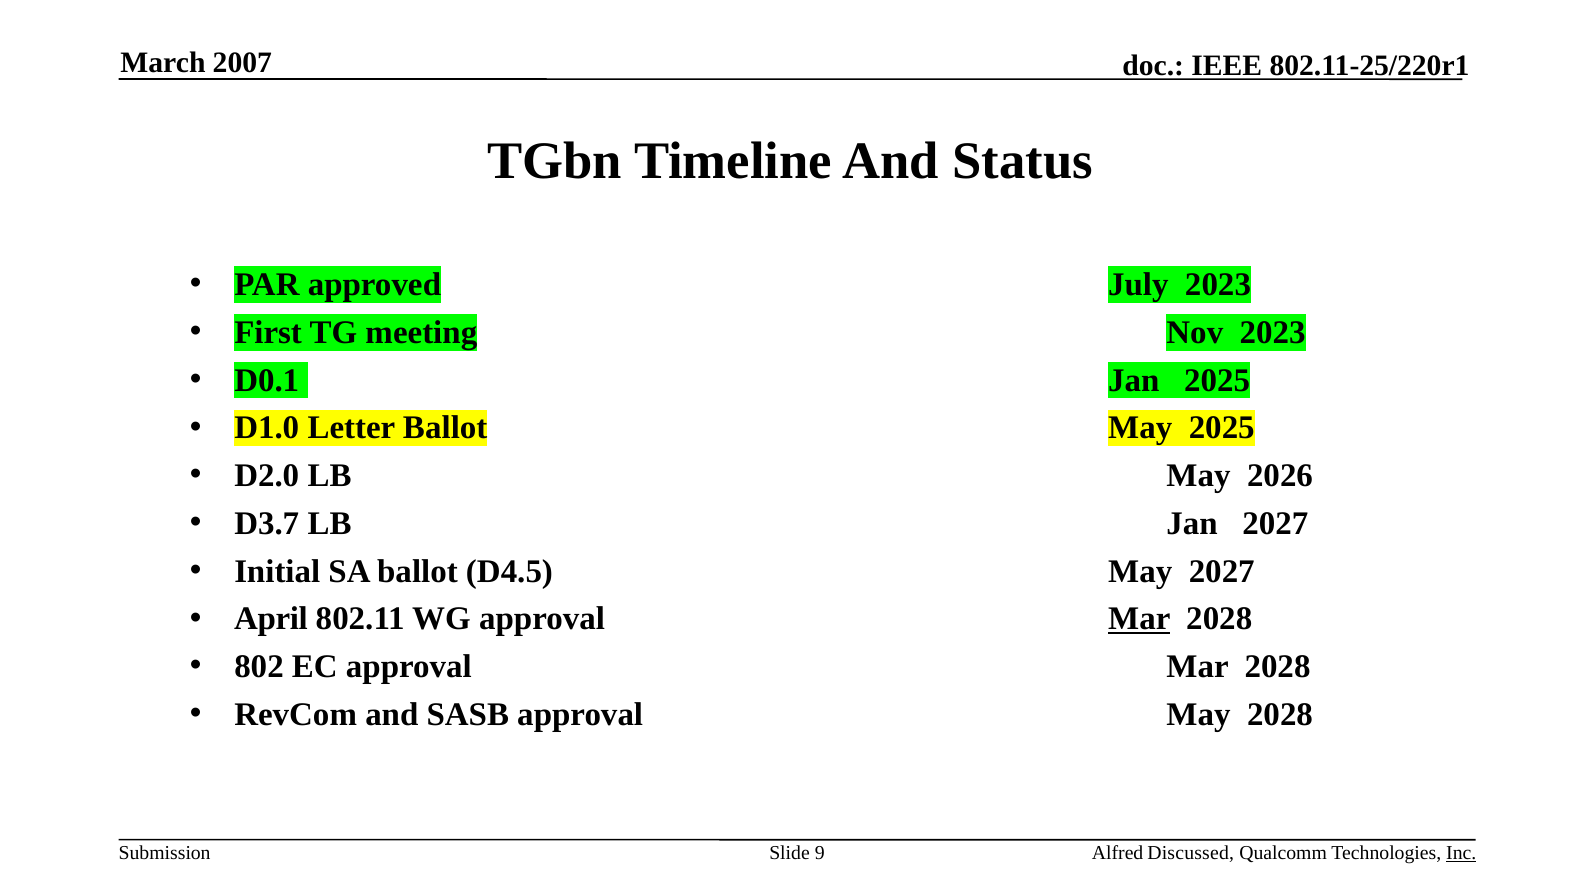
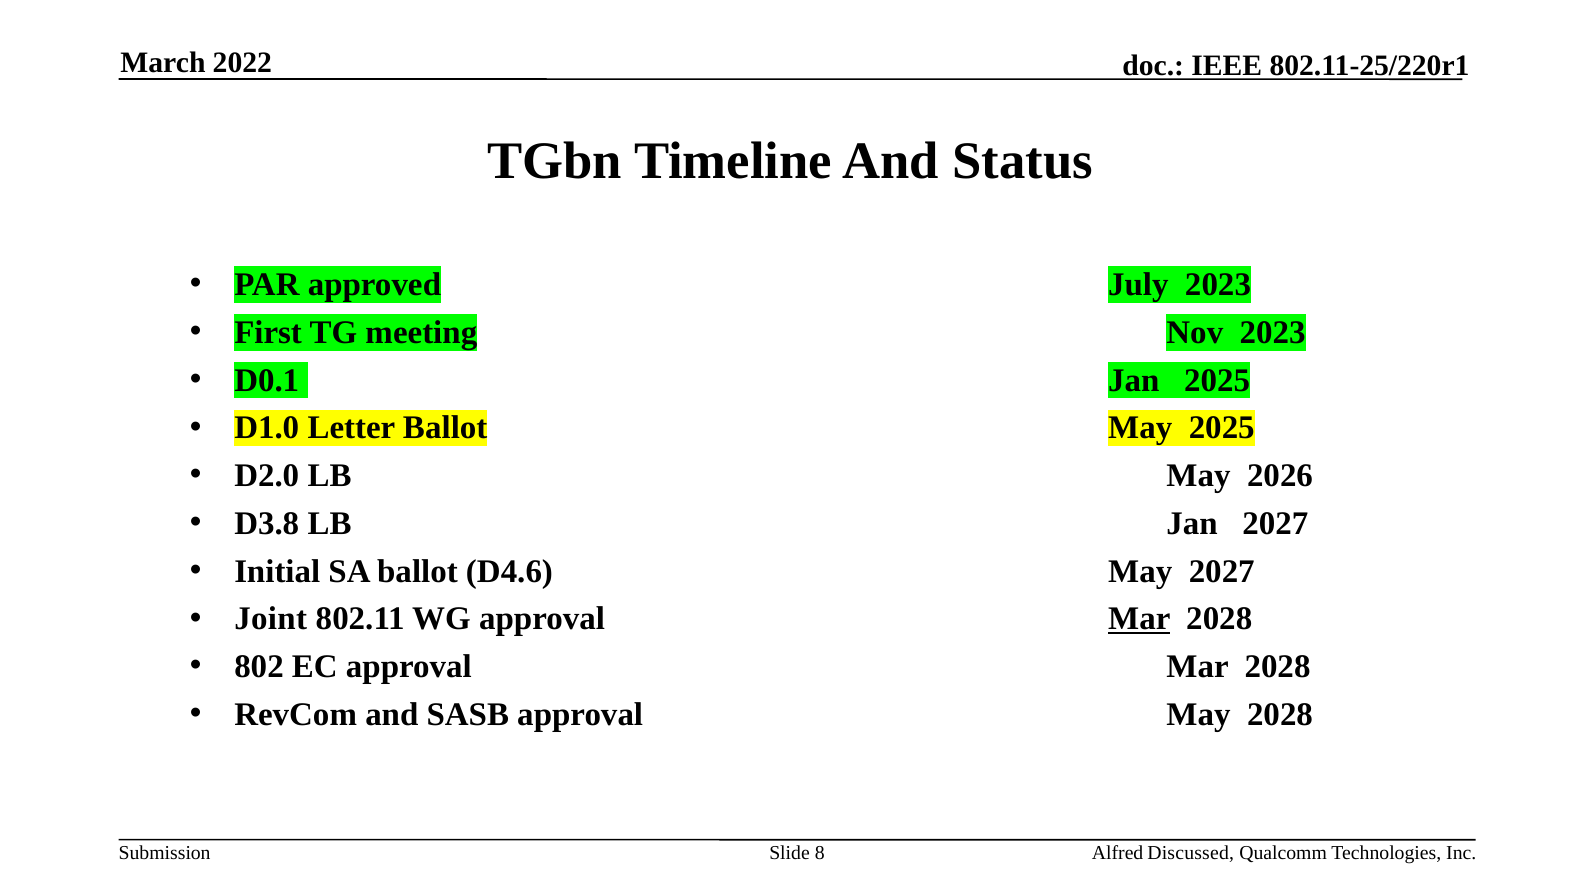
2007: 2007 -> 2022 (242, 63)
D3.7: D3.7 -> D3.8 (267, 524)
D4.5: D4.5 -> D4.6 (509, 571)
April: April -> Joint (271, 619)
9: 9 -> 8 (820, 853)
Inc underline: present -> none (1461, 853)
